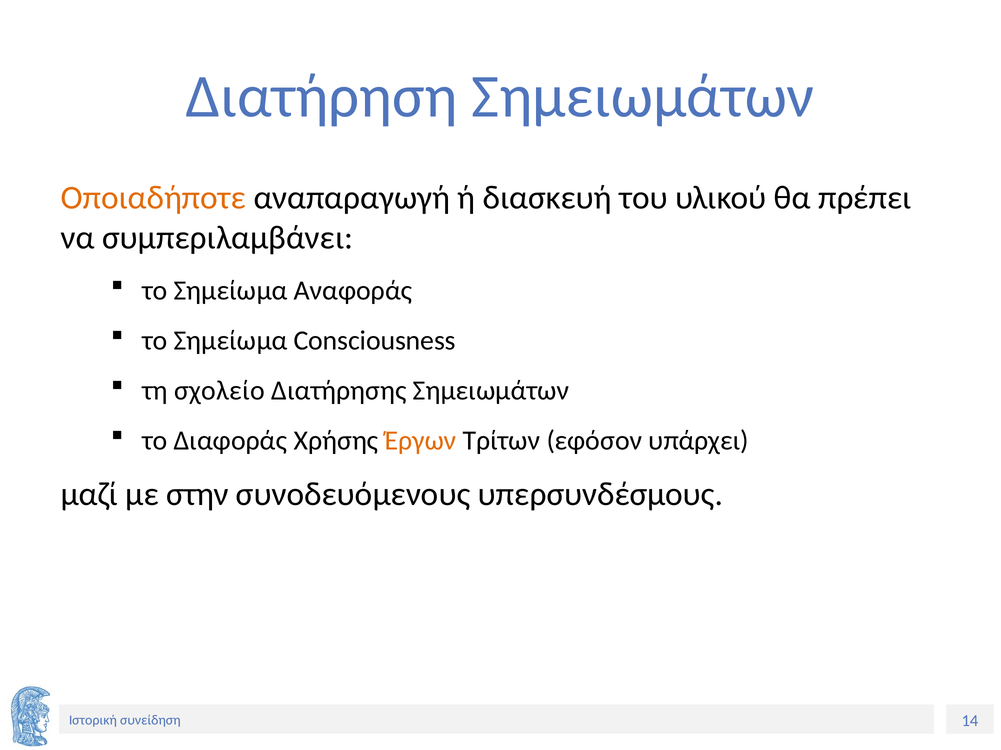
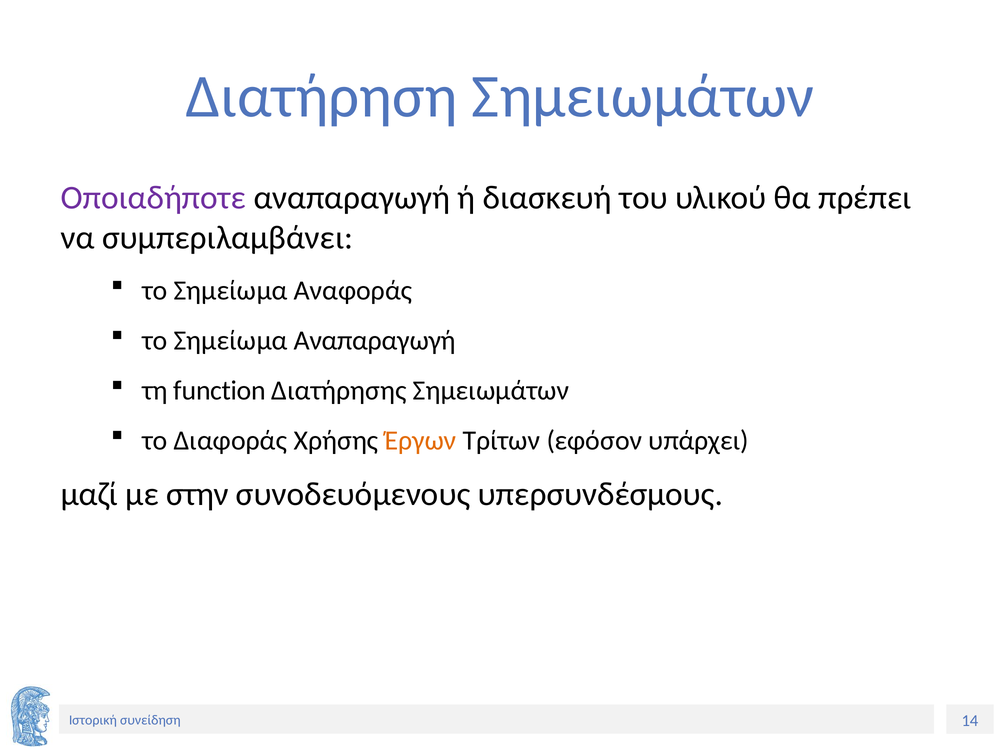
Οποιαδήποτε colour: orange -> purple (153, 198)
Σημείωμα Consciousness: Consciousness -> Αναπαραγωγή (375, 341)
σχολείο: σχολείο -> function (220, 391)
